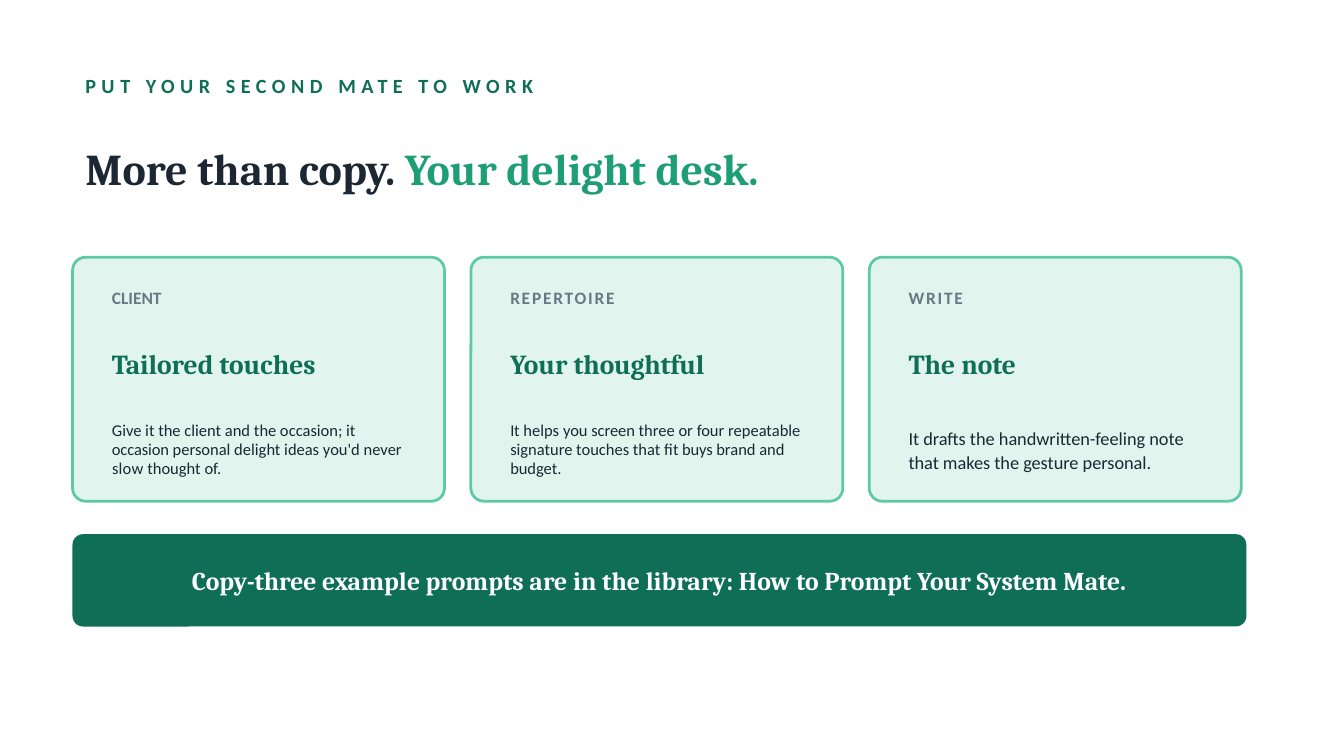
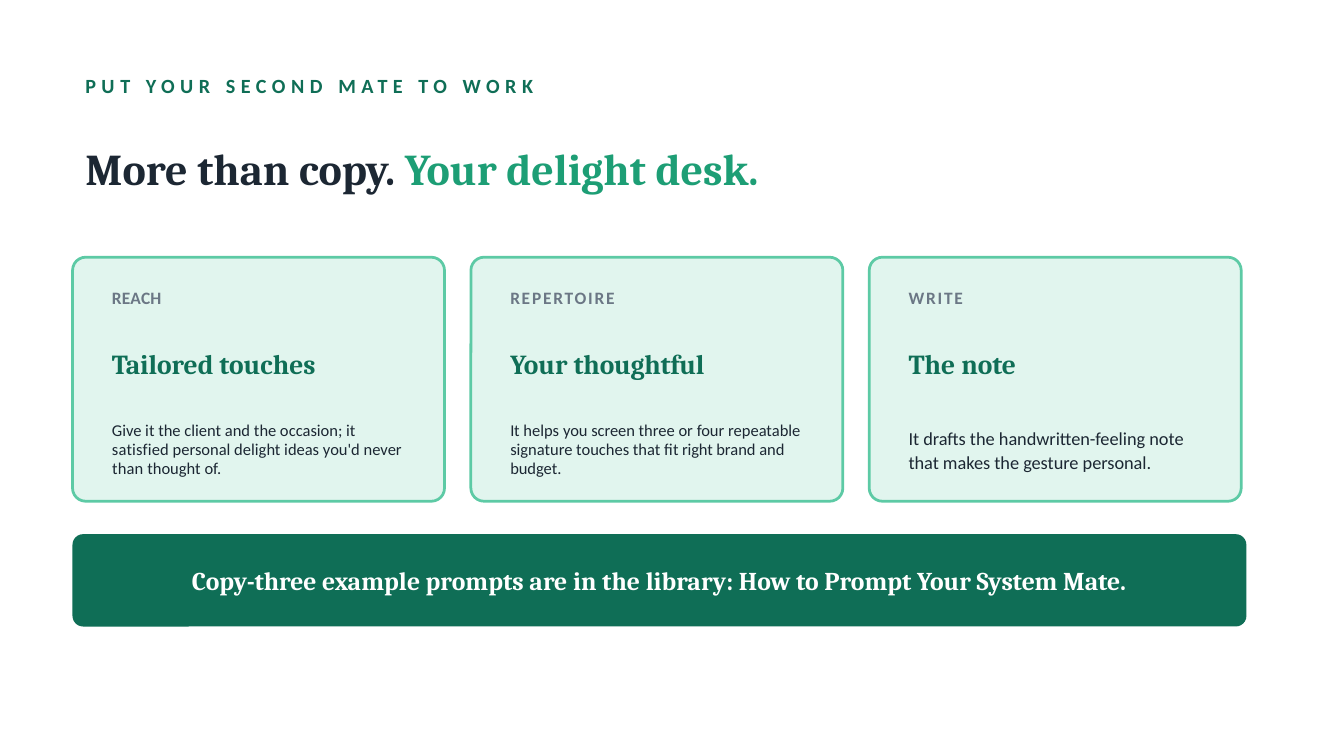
CLIENT: CLIENT -> REACH (137, 299)
occasion: occasion -> satisfied (140, 450)
buys: buys -> right (698, 450)
slow: slow -> than (128, 469)
